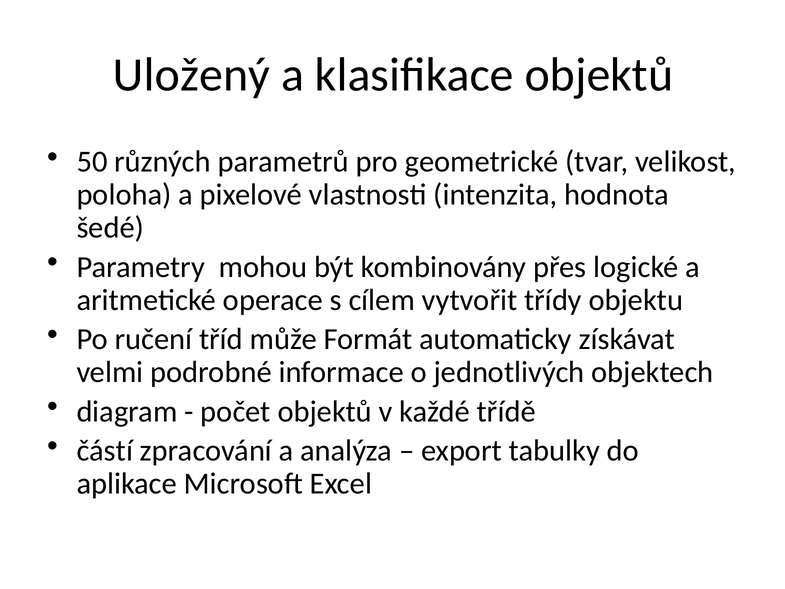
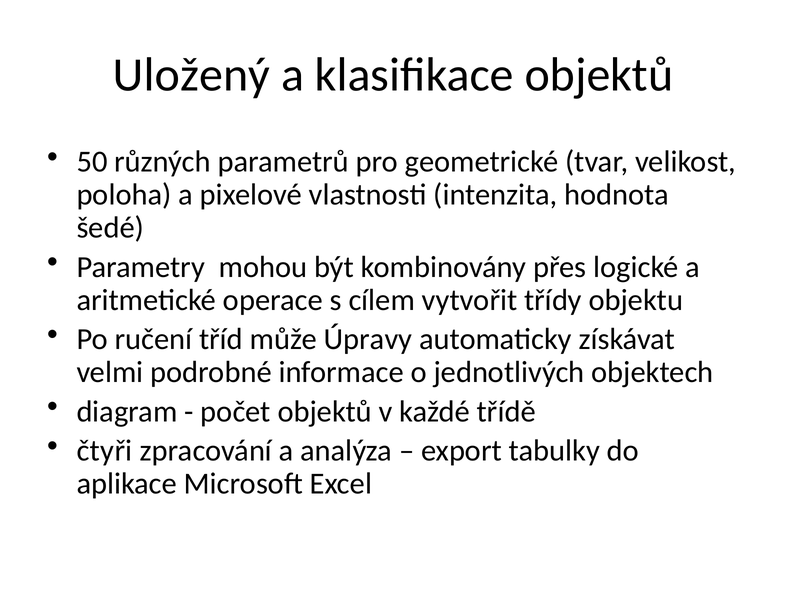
Formát: Formát -> Úpravy (368, 339)
částí: částí -> čtyři (105, 451)
